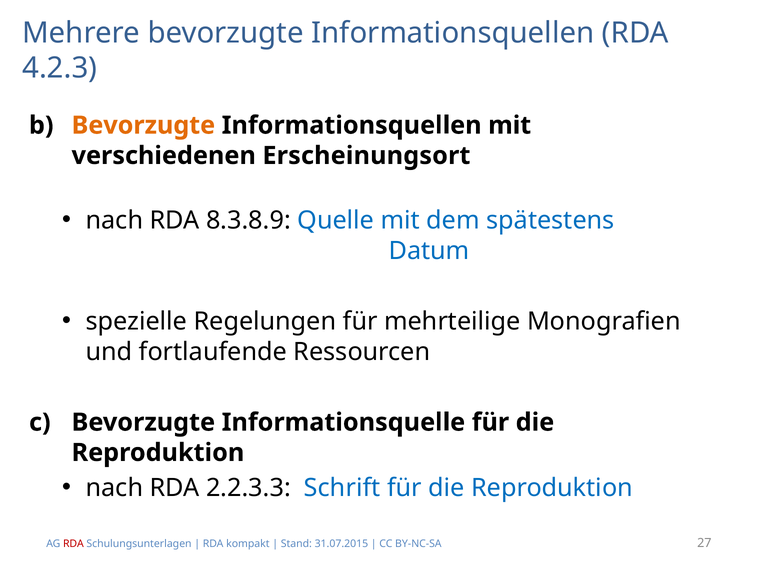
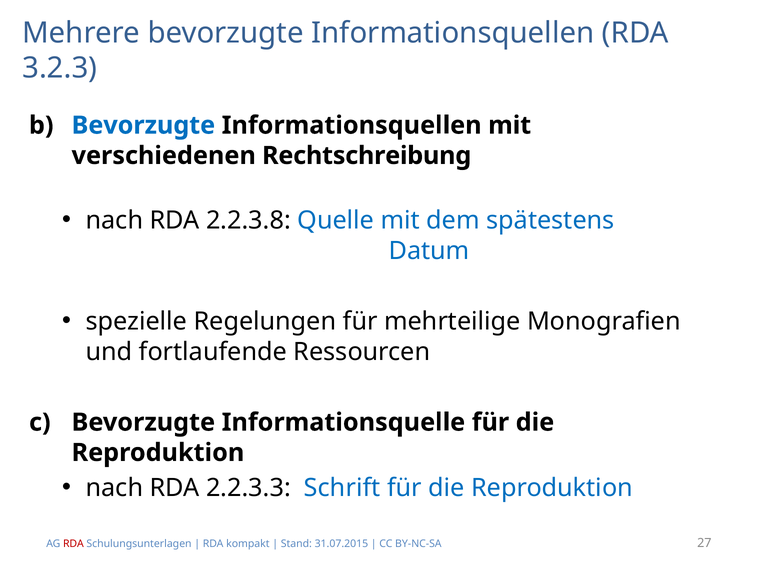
4.2.3: 4.2.3 -> 3.2.3 (60, 68)
Bevorzugte colour: orange -> blue (143, 125)
Erscheinungsort: Erscheinungsort -> Rechtschreibung (367, 156)
8.3.8.9: 8.3.8.9 -> 2.2.3.8 (248, 220)
